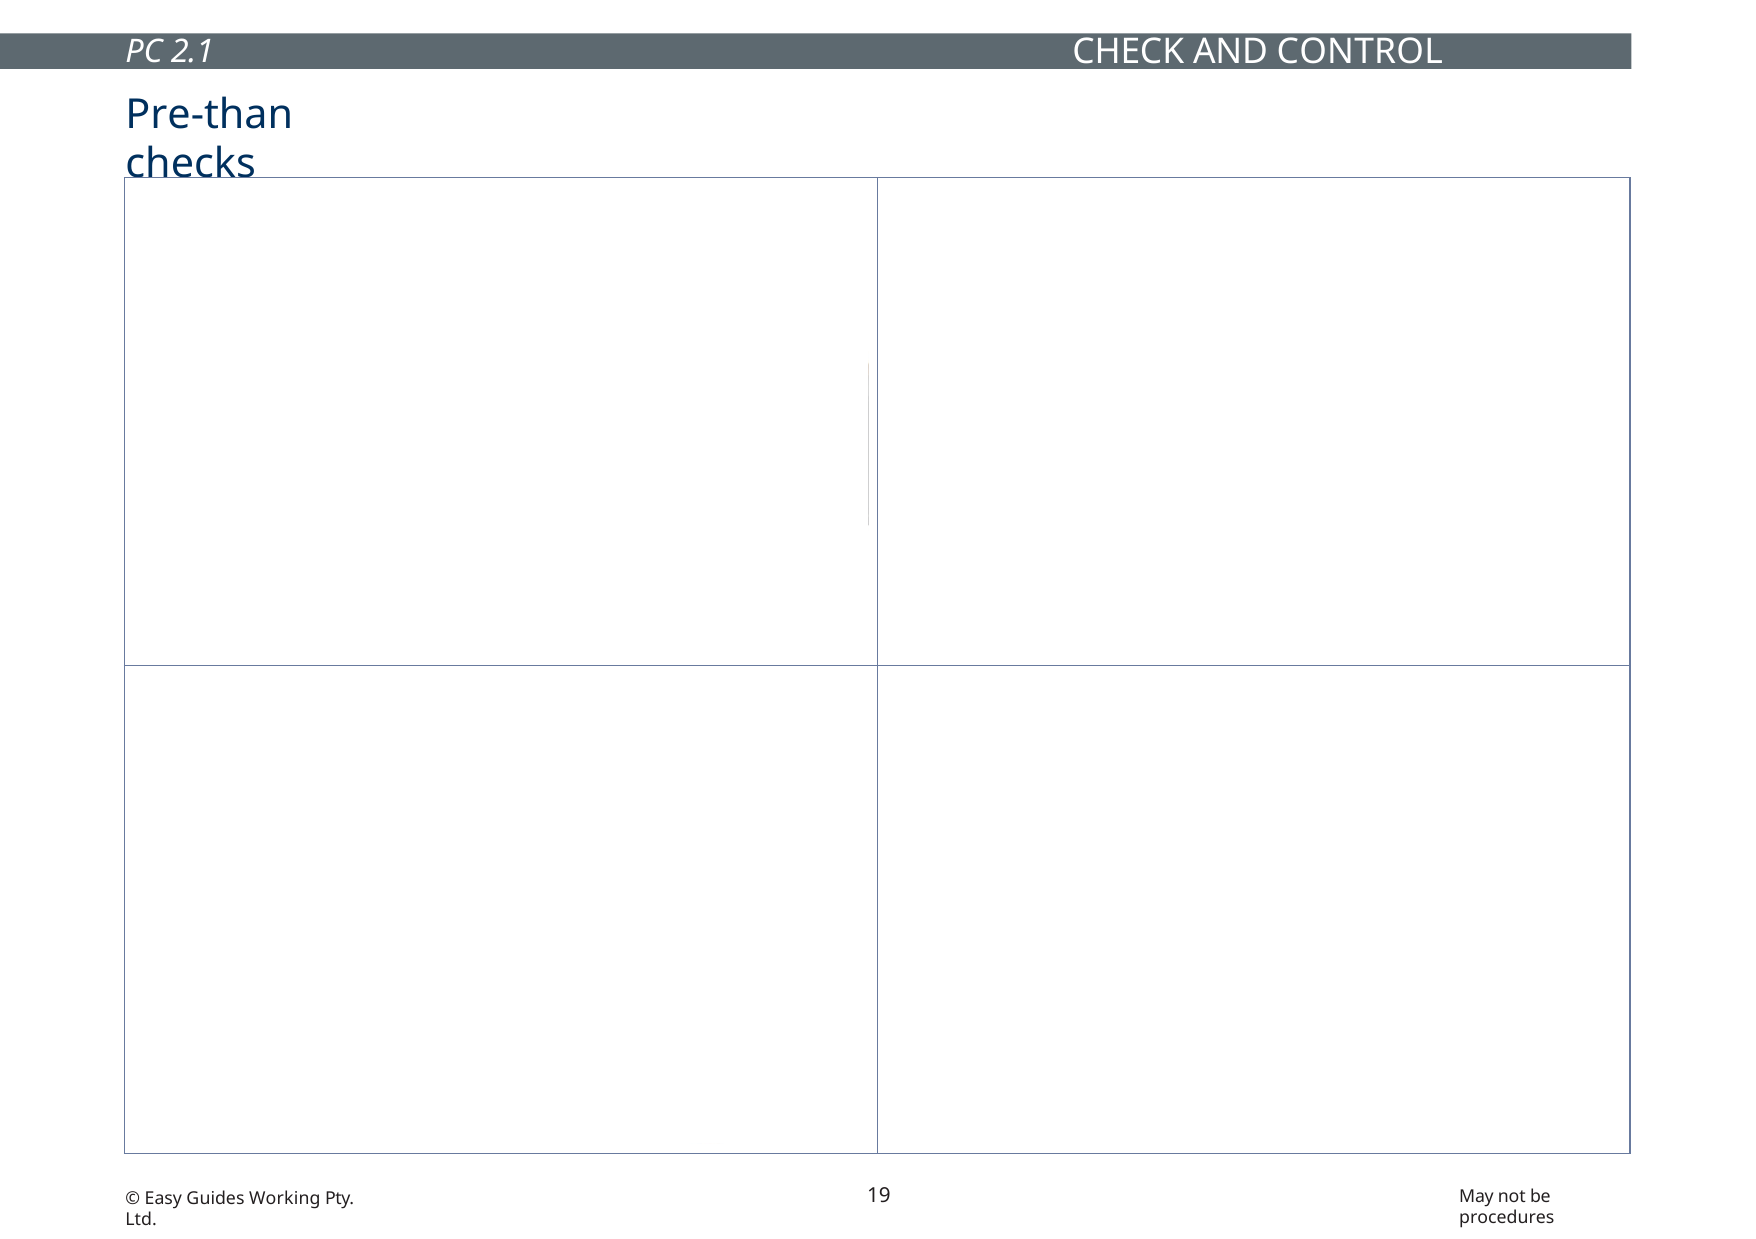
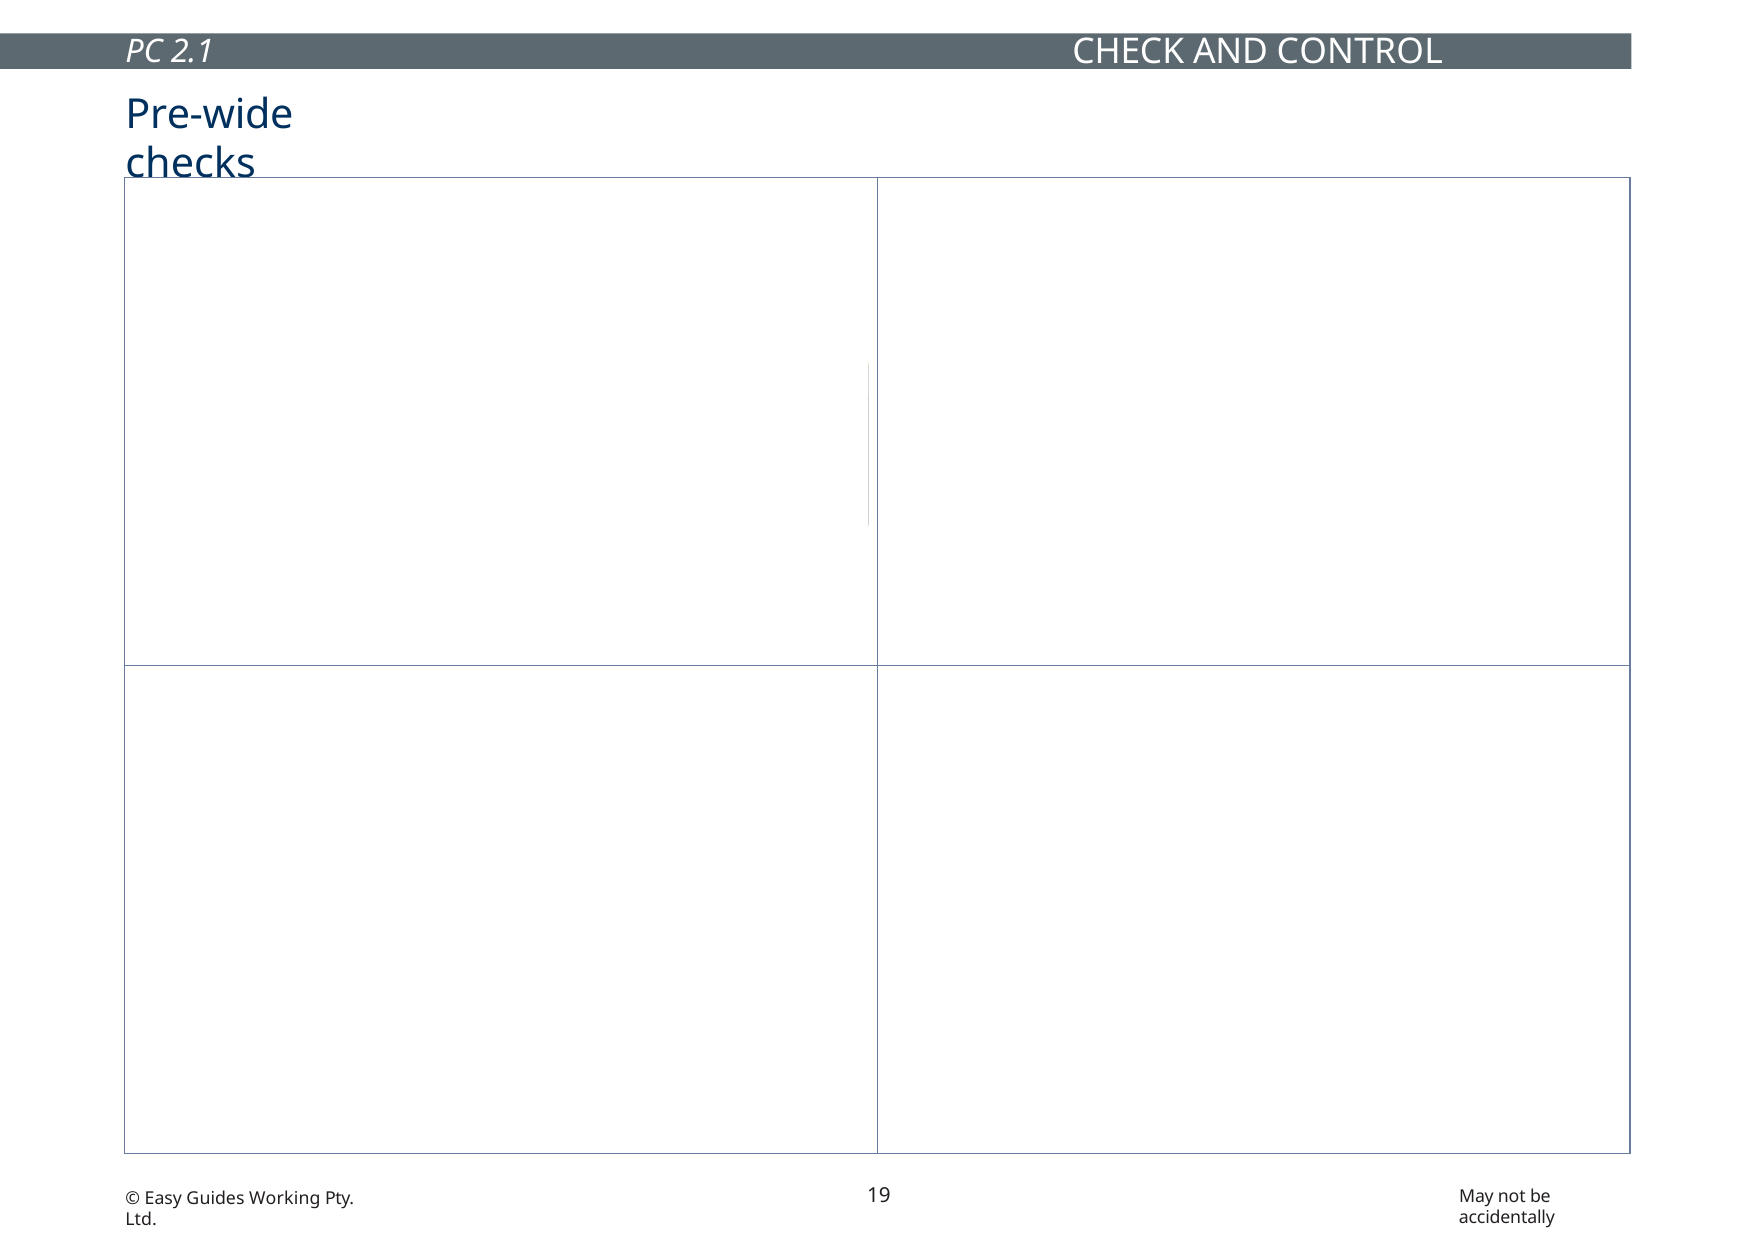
Pre-than: Pre-than -> Pre-wide (209, 115)
procedures: procedures -> accidentally (1507, 1218)
